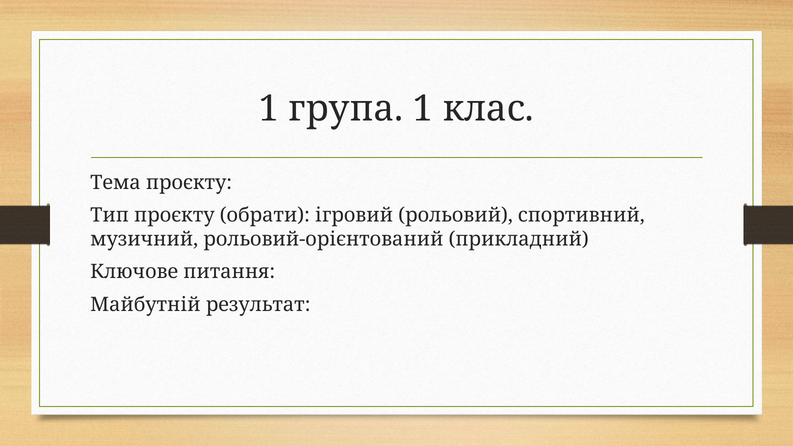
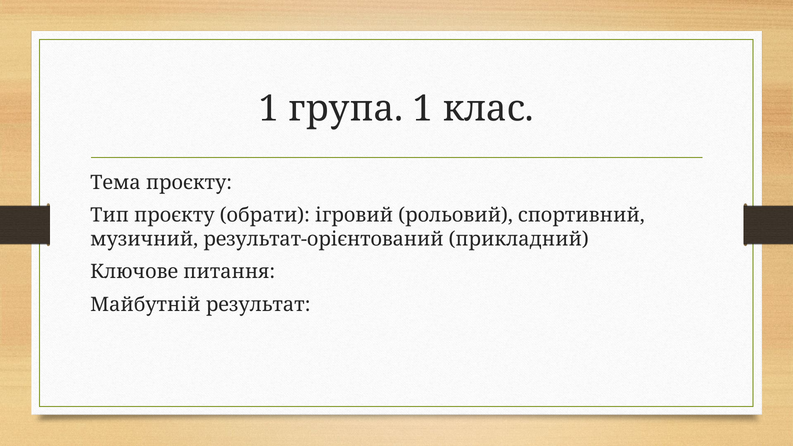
рольовий-орієнтований: рольовий-орієнтований -> результат-орієнтований (323, 239)
